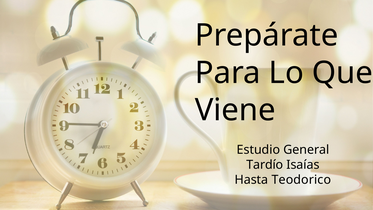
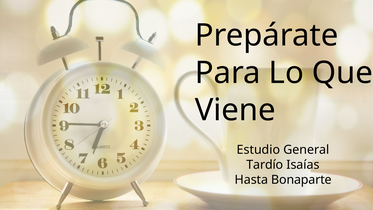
Teodorico: Teodorico -> Bonaparte (301, 180)
